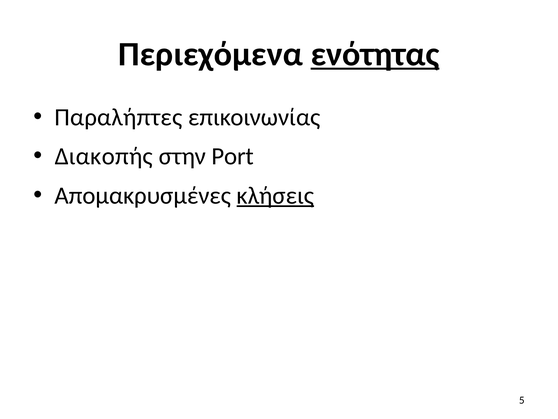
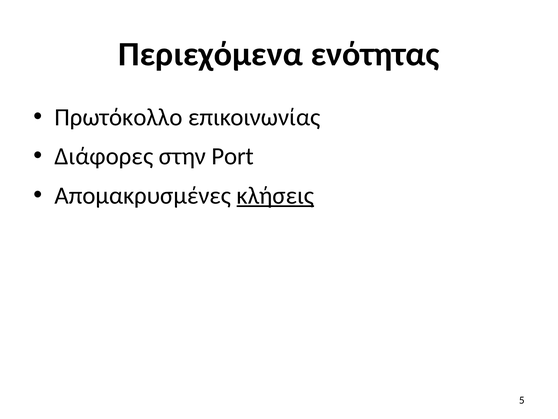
ενότητας underline: present -> none (375, 54)
Παραλήπτες: Παραλήπτες -> Πρωτόκολλο (118, 117)
Διακοπής: Διακοπής -> Διάφορες (104, 156)
